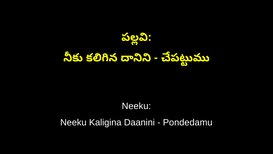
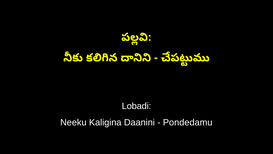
Neeku: Neeku -> Lobadi (136, 106)
